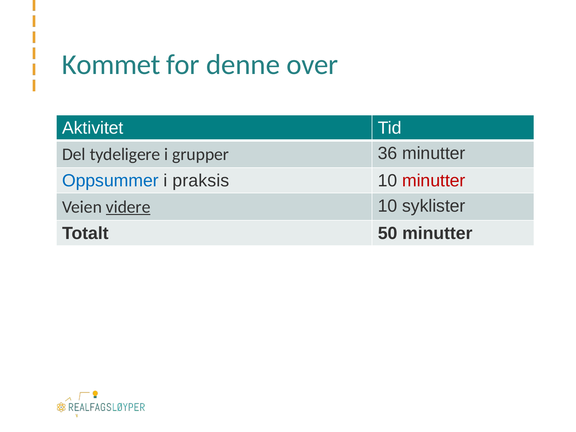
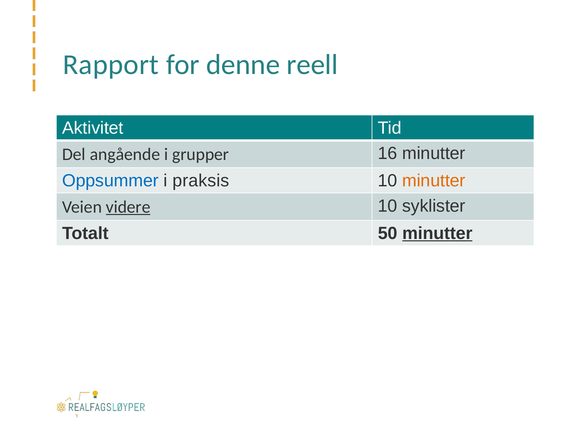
Kommet: Kommet -> Rapport (111, 65)
over: over -> reell (312, 65)
tydeligere: tydeligere -> angående (125, 154)
36: 36 -> 16 (388, 153)
minutter colour: red -> orange (434, 181)
minutter underline: none -> present (437, 233)
